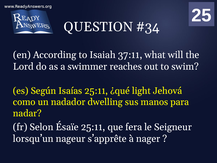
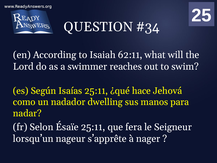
37:11: 37:11 -> 62:11 (130, 55)
light: light -> hace (141, 91)
